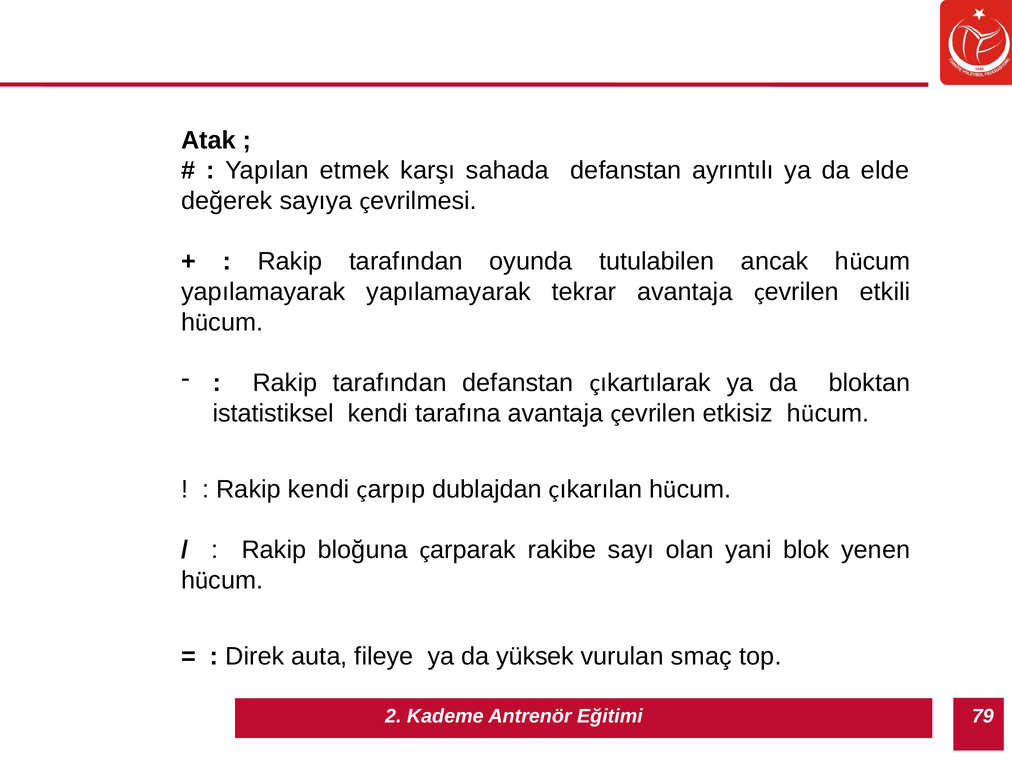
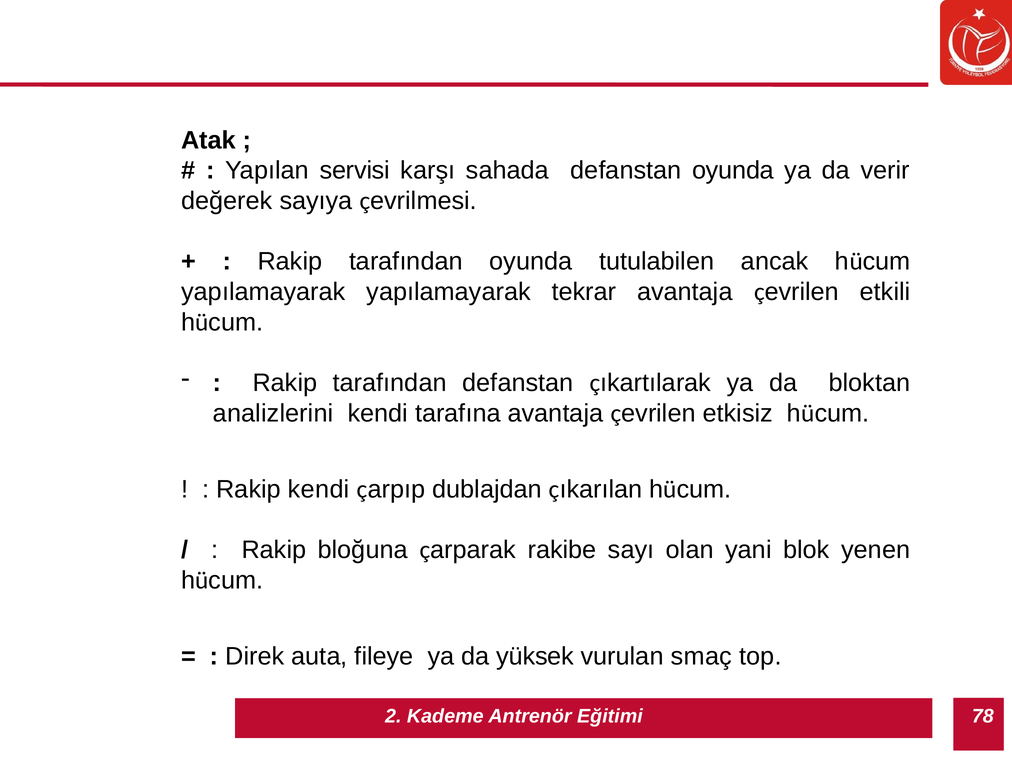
etmek: etmek -> servisi (355, 171)
defanstan ayrıntılı: ayrıntılı -> oyunda (733, 171)
elde: elde -> verir (885, 171)
istatistiksel: istatistiksel -> analizlerini (273, 413)
79: 79 -> 78 (983, 716)
